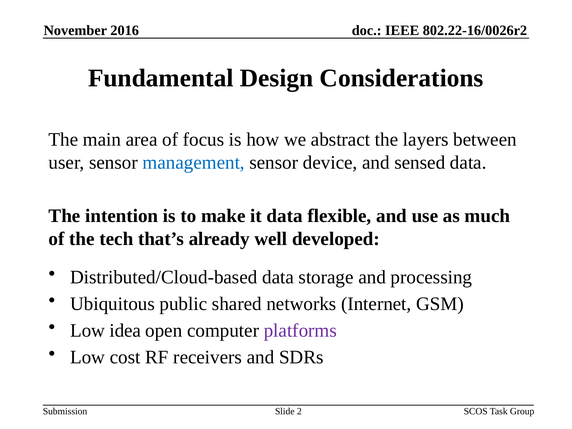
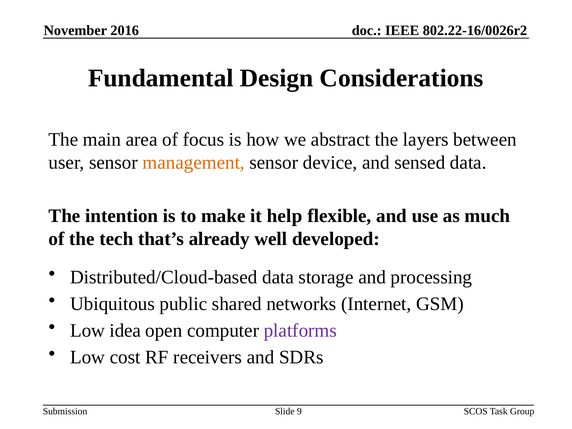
management colour: blue -> orange (194, 162)
it data: data -> help (285, 216)
2: 2 -> 9 (299, 411)
